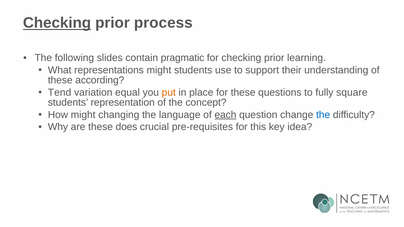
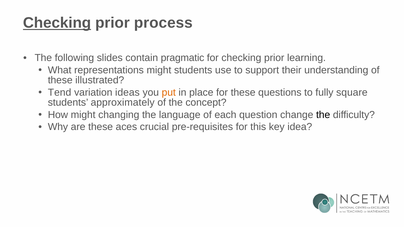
according: according -> illustrated (100, 80)
equal: equal -> ideas (127, 92)
representation: representation -> approximately (123, 103)
each underline: present -> none (225, 115)
the colour: blue -> black (323, 115)
does: does -> aces (126, 127)
